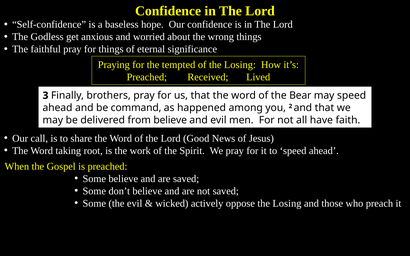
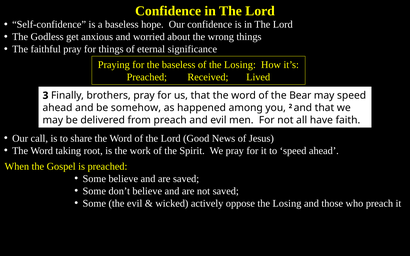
the tempted: tempted -> baseless (179, 65)
command: command -> somehow (136, 108)
from believe: believe -> preach (170, 120)
